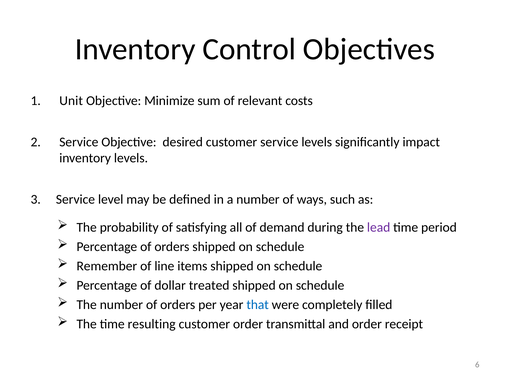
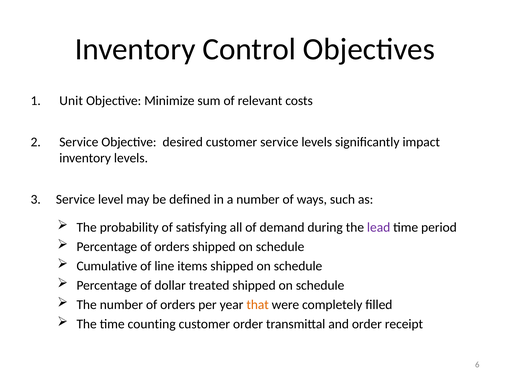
Remember: Remember -> Cumulative (107, 266)
that colour: blue -> orange (258, 305)
resulting: resulting -> counting (152, 324)
